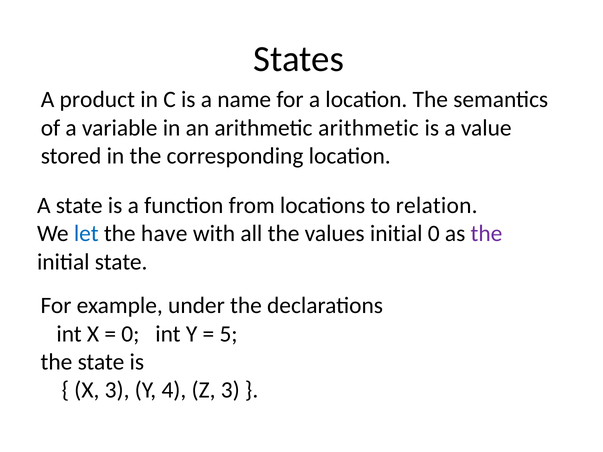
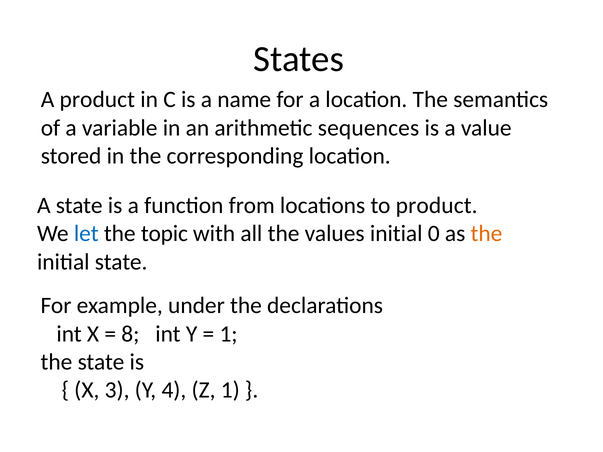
arithmetic arithmetic: arithmetic -> sequences (369, 128)
to relation: relation -> product (437, 206)
have: have -> topic (164, 234)
the colour: purple -> orange (486, 234)
0: 0 -> 8 (130, 334)
5: 5 -> 1 (229, 334)
Z 3: 3 -> 1 (230, 390)
